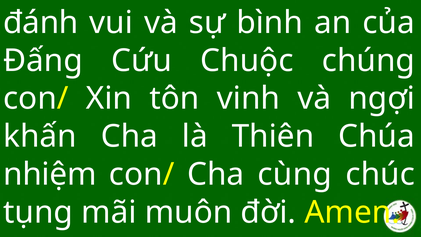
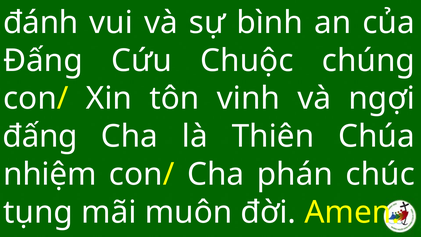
khấn: khấn -> đấng (40, 136)
cùng: cùng -> phán (295, 174)
